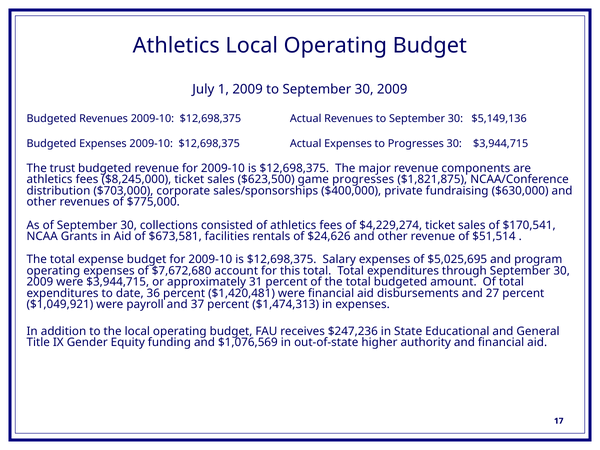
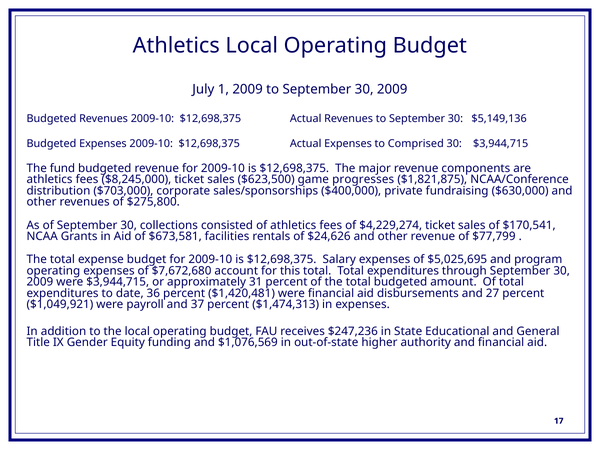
to Progresses: Progresses -> Comprised (416, 144)
trust: trust -> fund (62, 168)
$775,000: $775,000 -> $275,800 (153, 202)
$51,514: $51,514 -> $77,799 (494, 236)
